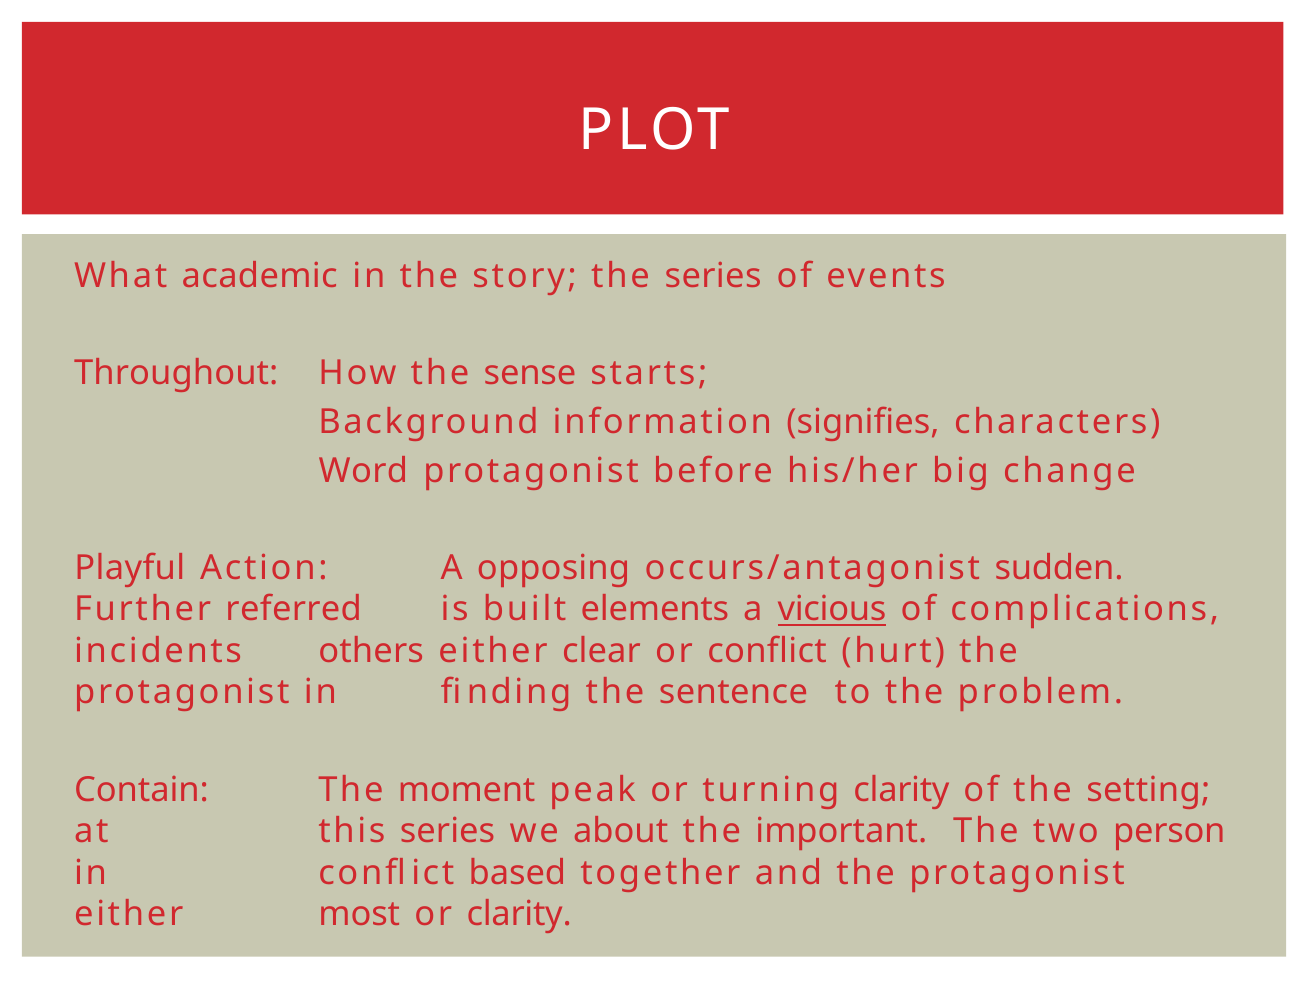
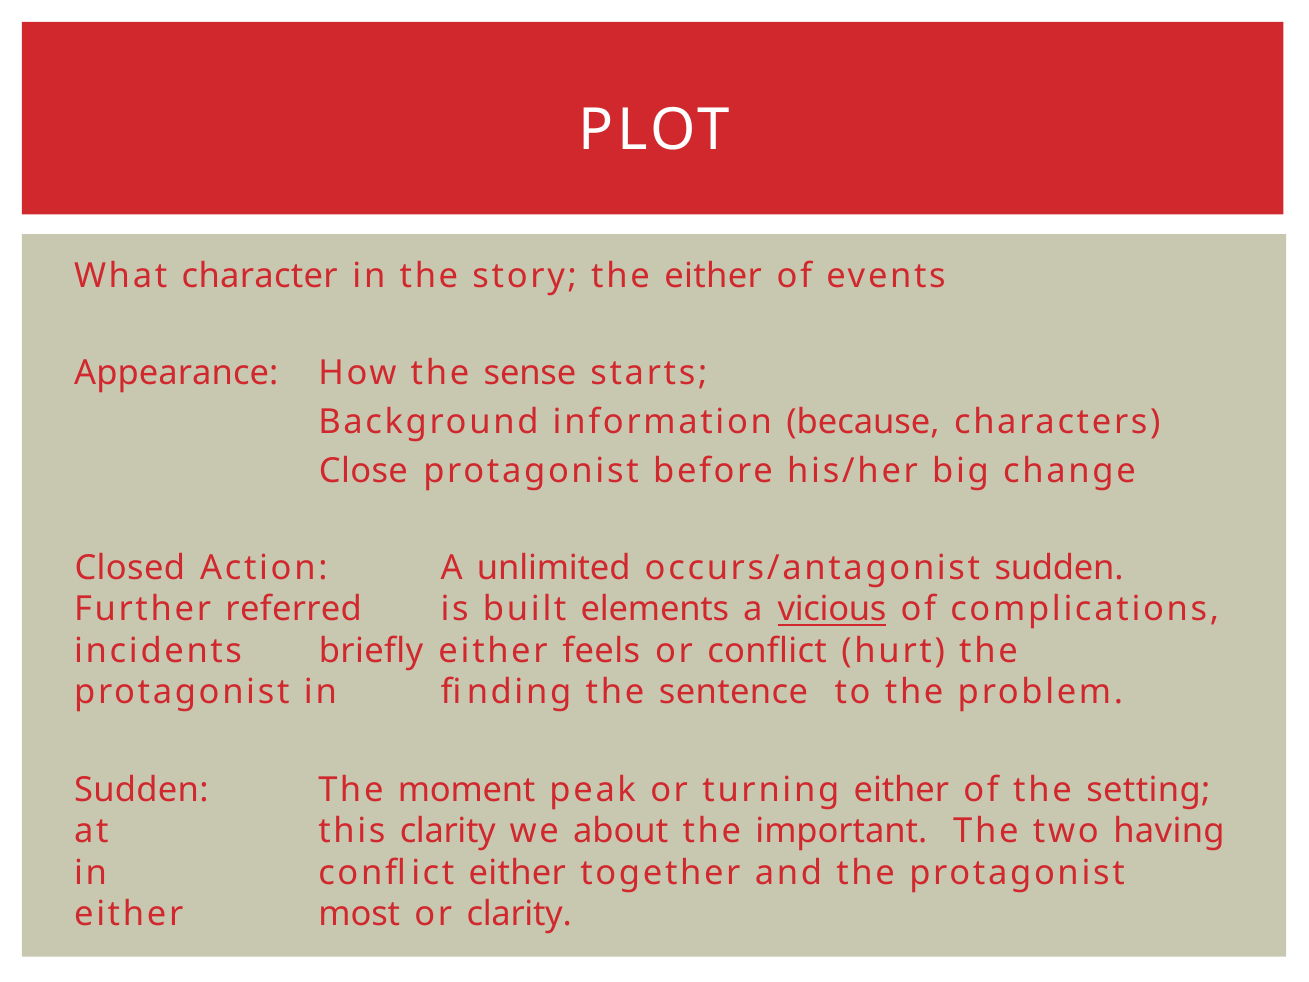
academic: academic -> character (260, 276)
the series: series -> either (713, 276)
Throughout: Throughout -> Appearance (176, 373)
signifies: signifies -> because (863, 422)
Word: Word -> Close (363, 471)
Playful: Playful -> Closed (130, 568)
opposing: opposing -> unlimited (554, 568)
others: others -> briefly (371, 651)
clear: clear -> feels (601, 651)
Contain: Contain -> Sudden (141, 790)
turning clarity: clarity -> either (901, 790)
this series: series -> clarity (448, 831)
person: person -> having (1169, 831)
conflict based: based -> either (517, 873)
